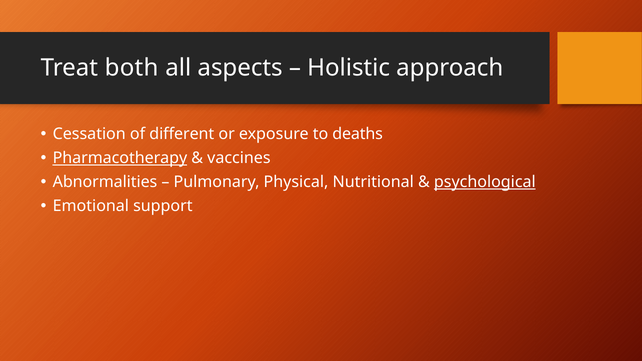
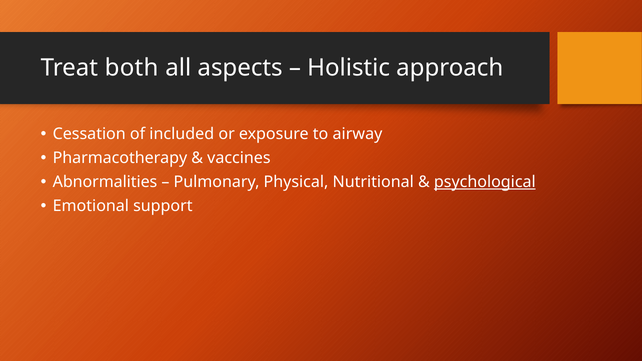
different: different -> included (182, 134)
deaths: deaths -> airway (357, 134)
Pharmacotherapy underline: present -> none (120, 158)
